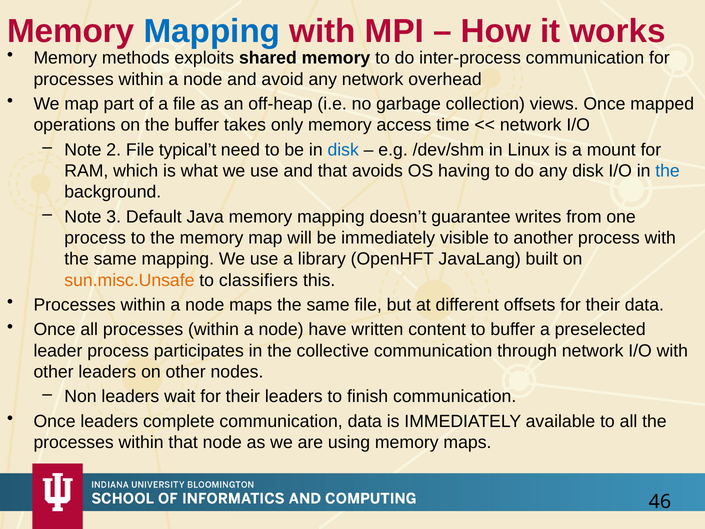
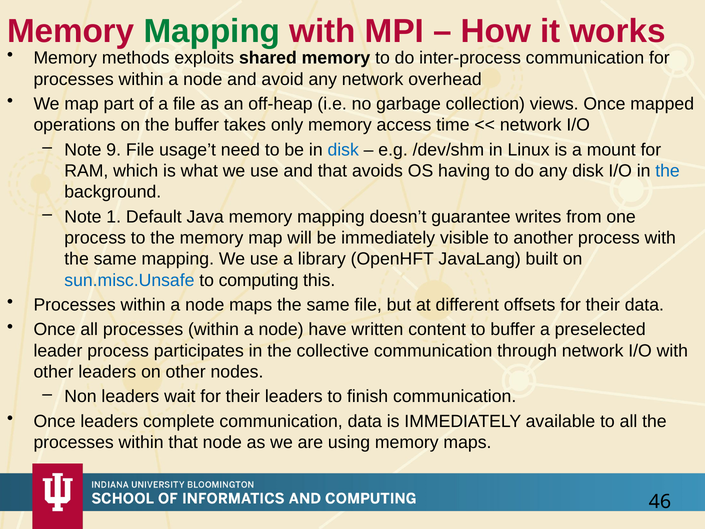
Mapping colour: blue -> green (212, 31)
2: 2 -> 9 (114, 150)
typical’t: typical’t -> usage’t (188, 150)
3: 3 -> 1 (114, 217)
sun.misc.Unsafe colour: orange -> blue (129, 280)
classifiers: classifiers -> computing (259, 280)
